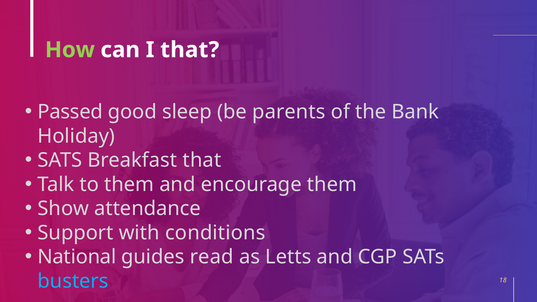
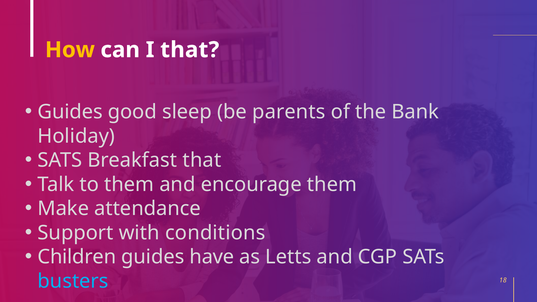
How colour: light green -> yellow (70, 50)
Passed: Passed -> Guides (70, 112)
Show: Show -> Make (63, 209)
National: National -> Children (77, 257)
read: read -> have (212, 257)
